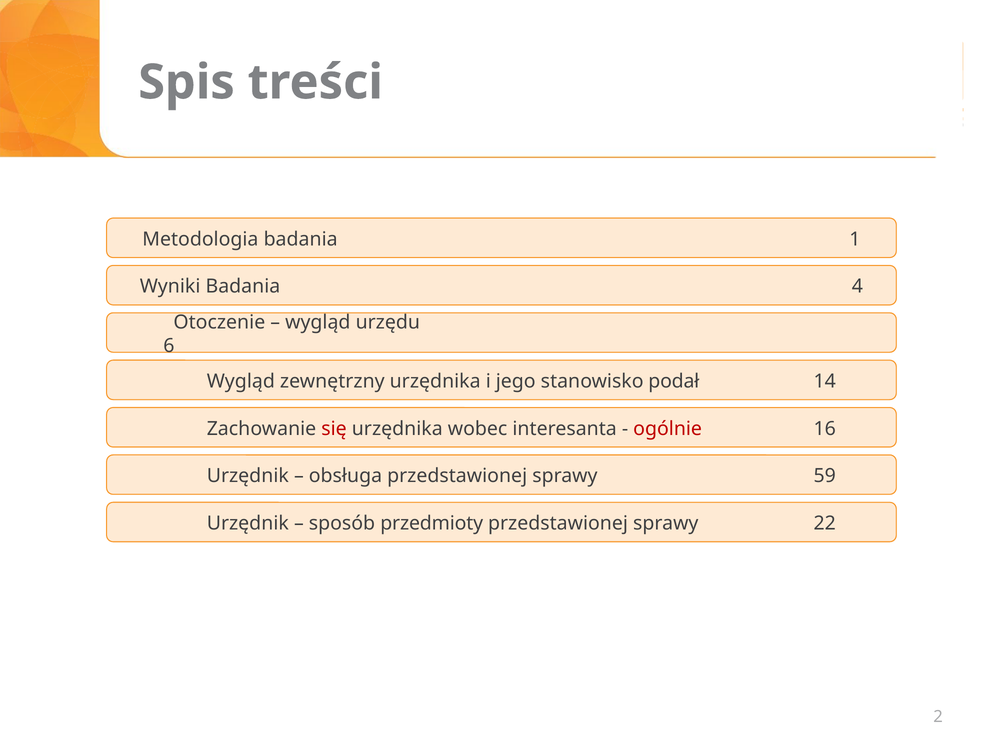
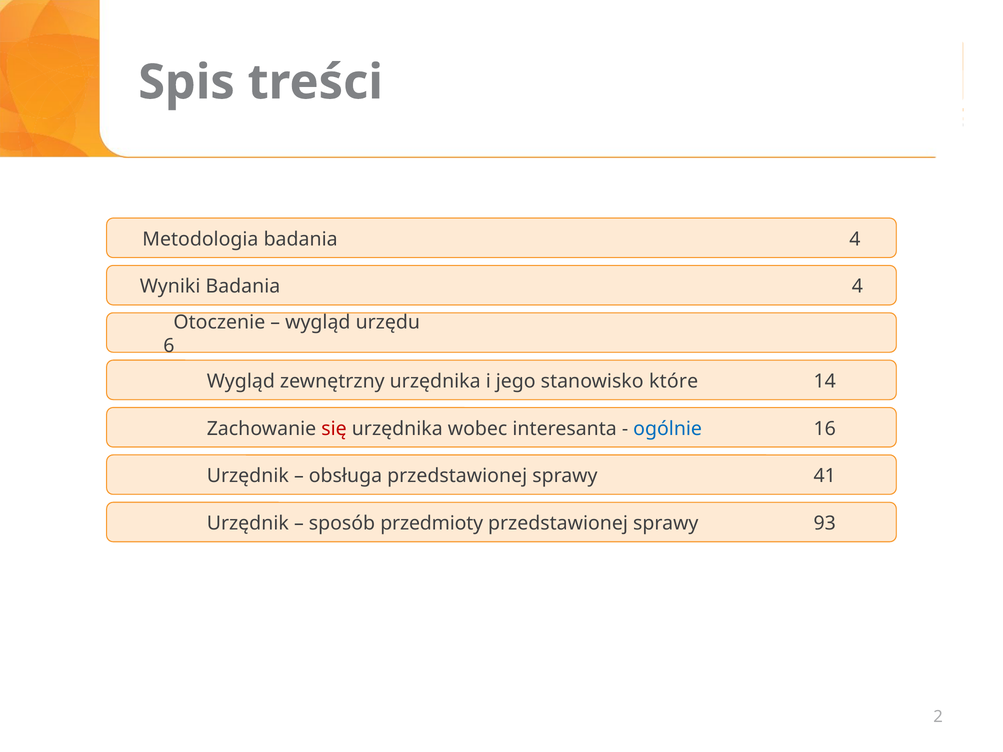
Metodologia badania 1: 1 -> 4 (855, 239)
podał: podał -> które (674, 381)
ogólnie colour: red -> blue (668, 429)
59: 59 -> 41 (825, 476)
22: 22 -> 93 (825, 524)
